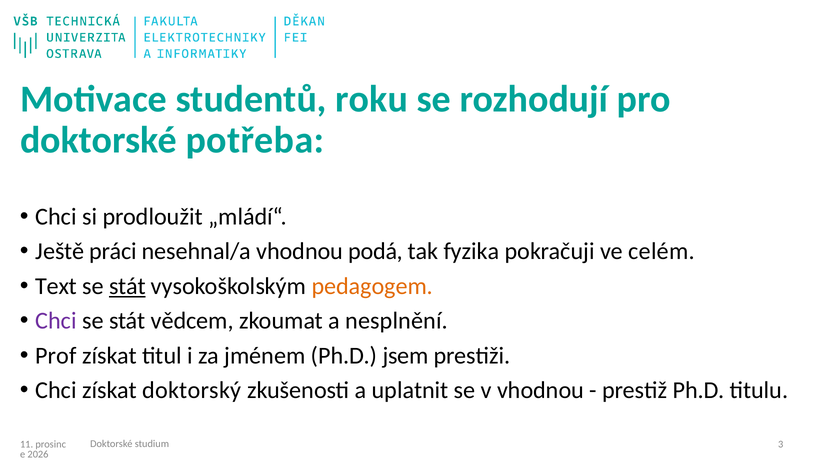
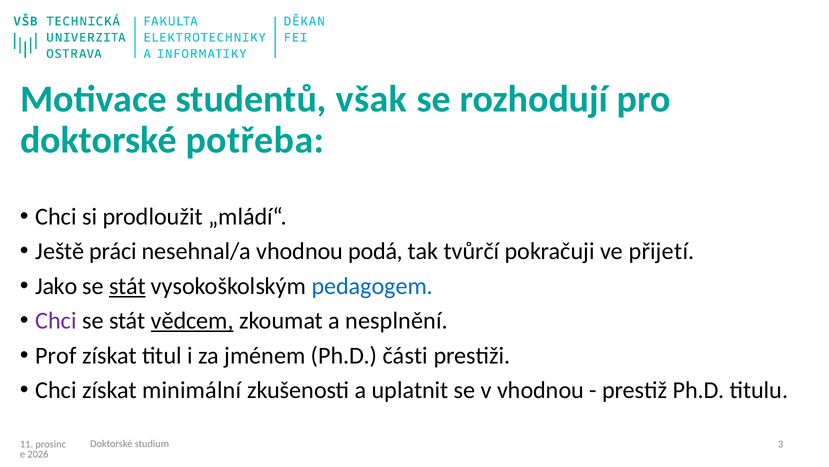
roku: roku -> však (372, 99)
fyzika: fyzika -> tvůrčí (471, 251)
celém: celém -> přijetí (662, 251)
Text: Text -> Jako (56, 286)
pedagogem colour: orange -> blue (372, 286)
vědcem underline: none -> present (192, 320)
jsem: jsem -> části (405, 355)
doktorský: doktorský -> minimální (192, 390)
